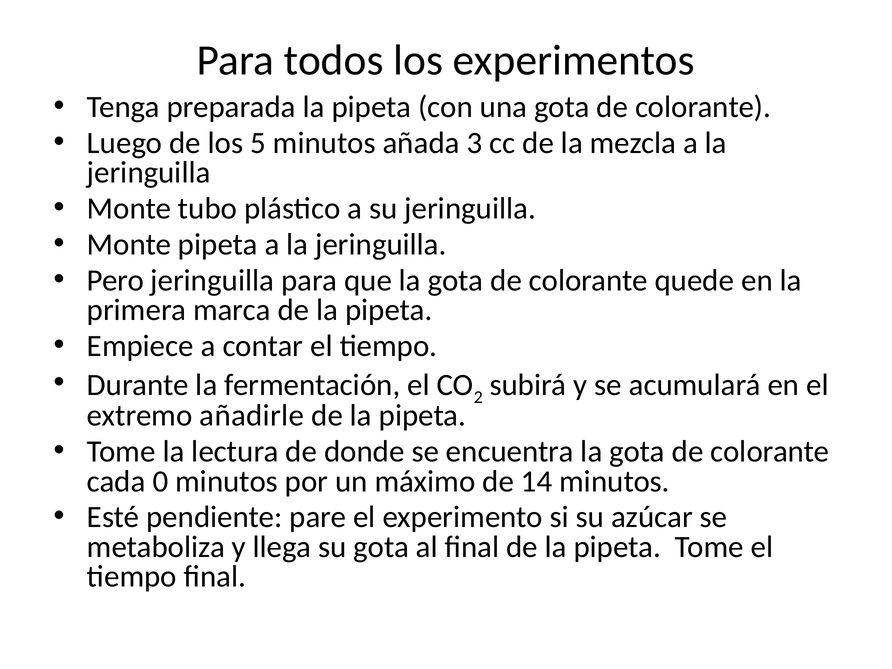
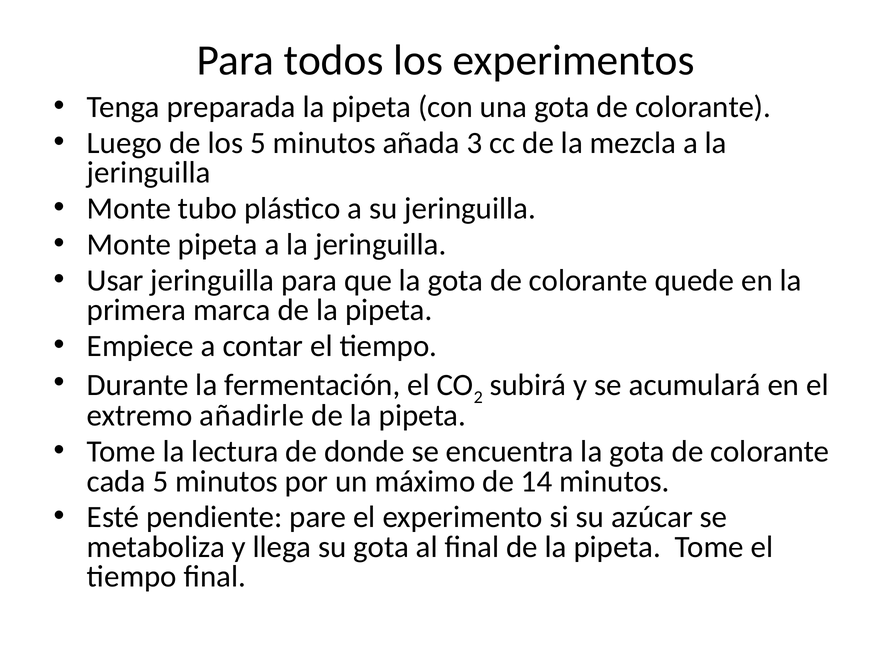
Pero: Pero -> Usar (115, 280)
cada 0: 0 -> 5 (160, 481)
